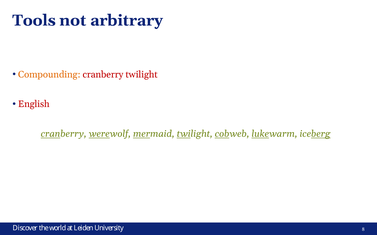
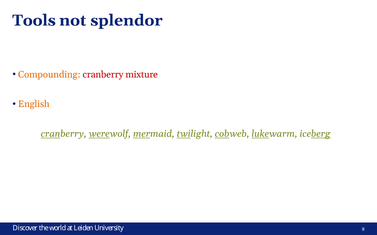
arbitrary: arbitrary -> splendor (126, 20)
cranberry twilight: twilight -> mixture (142, 75)
English colour: red -> orange (34, 104)
